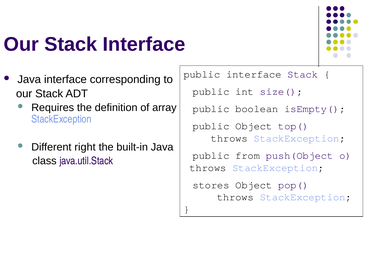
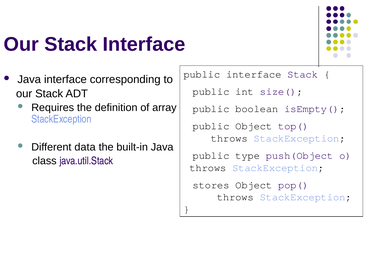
right: right -> data (85, 147)
from: from -> type (248, 156)
